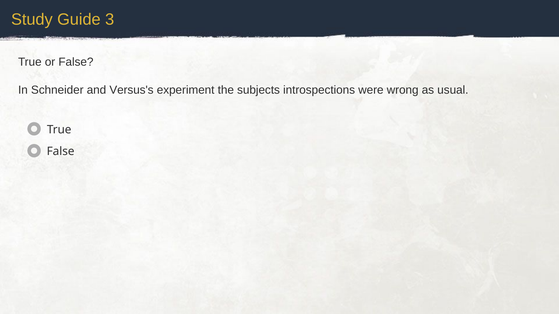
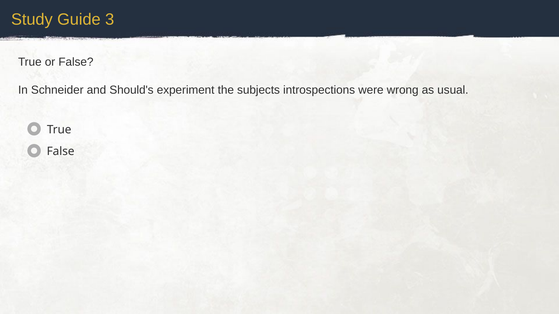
Versus's: Versus's -> Should's (132, 90)
